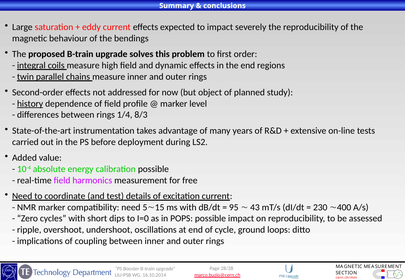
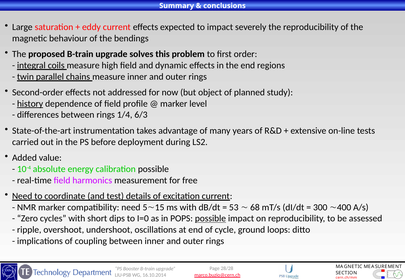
8/3: 8/3 -> 6/3 (141, 115)
95: 95 -> 53 (234, 208)
43: 43 -> 68 (255, 208)
230: 230 -> 300 (320, 208)
possible underline: none -> present (210, 219)
